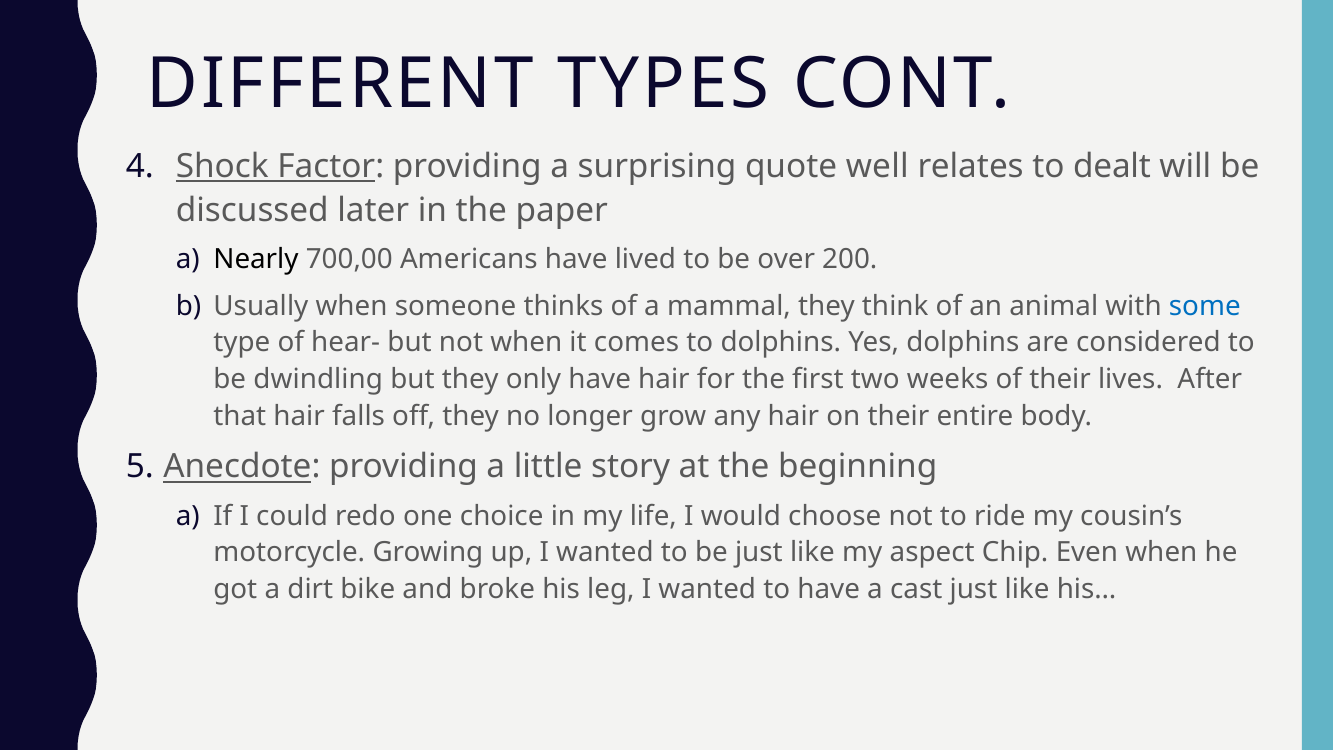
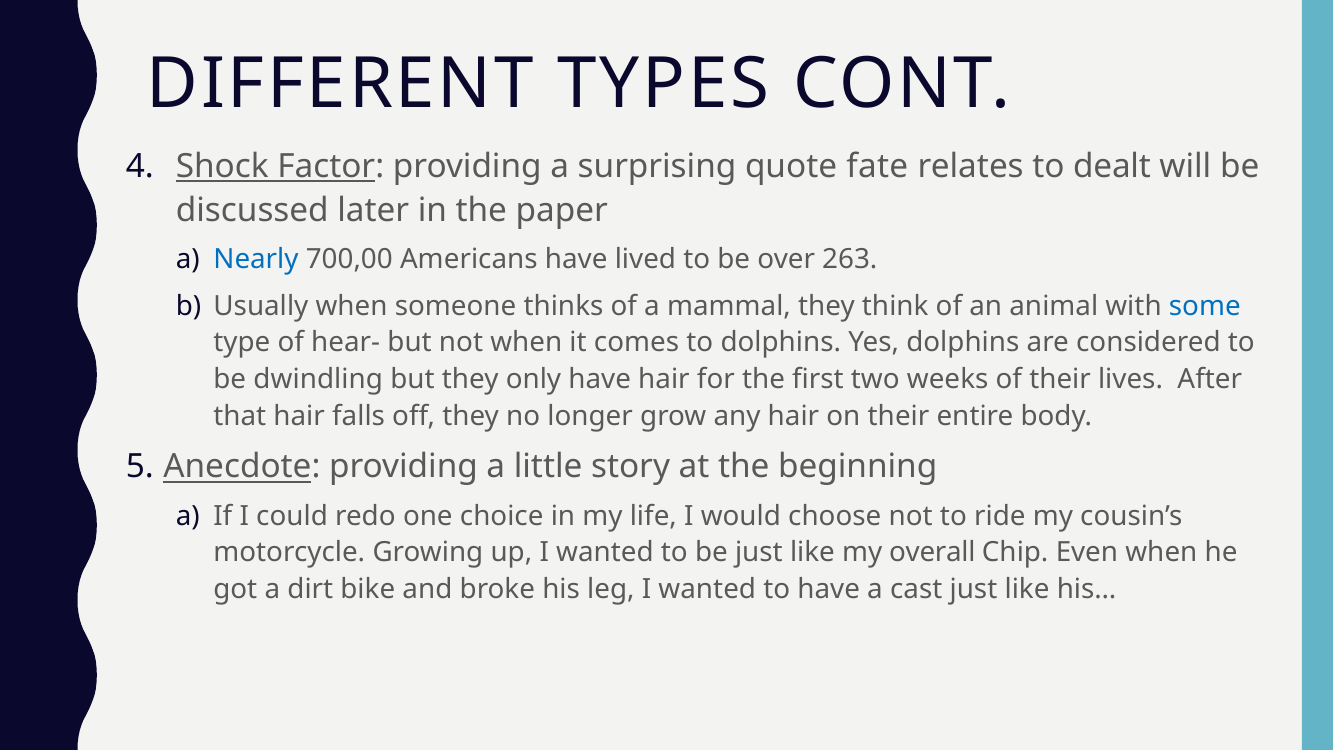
well: well -> fate (877, 166)
Nearly colour: black -> blue (256, 259)
200: 200 -> 263 (850, 259)
aspect: aspect -> overall (932, 553)
